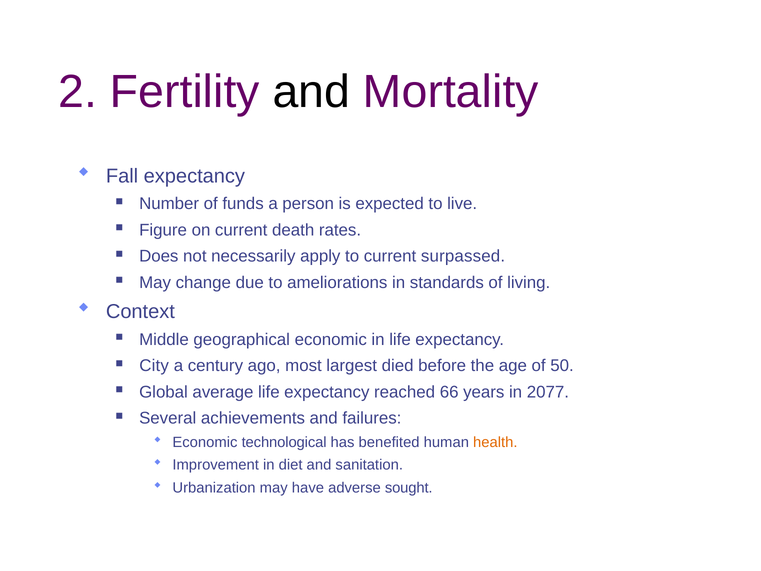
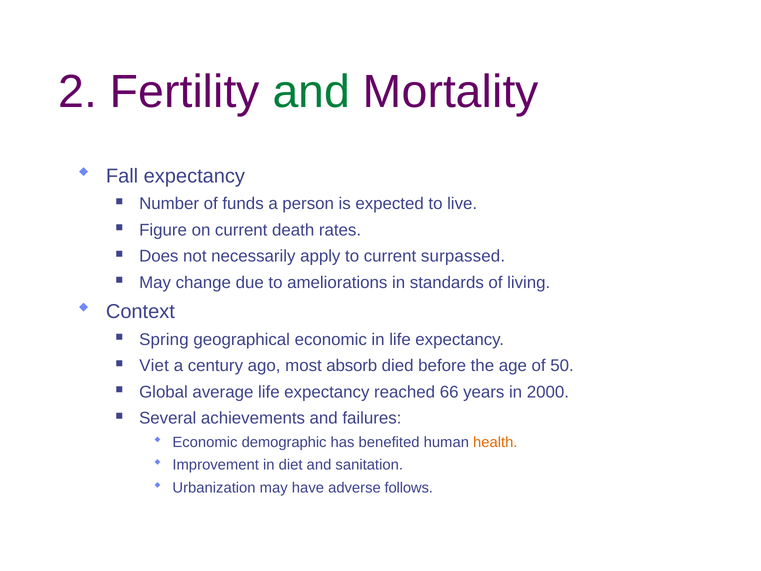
and colour: black -> green (311, 92)
Middle: Middle -> Spring (164, 339)
City: City -> Viet (154, 366)
largest: largest -> absorb (352, 366)
2077: 2077 -> 2000 (548, 392)
technological: technological -> demographic (284, 442)
sought: sought -> follows (409, 488)
